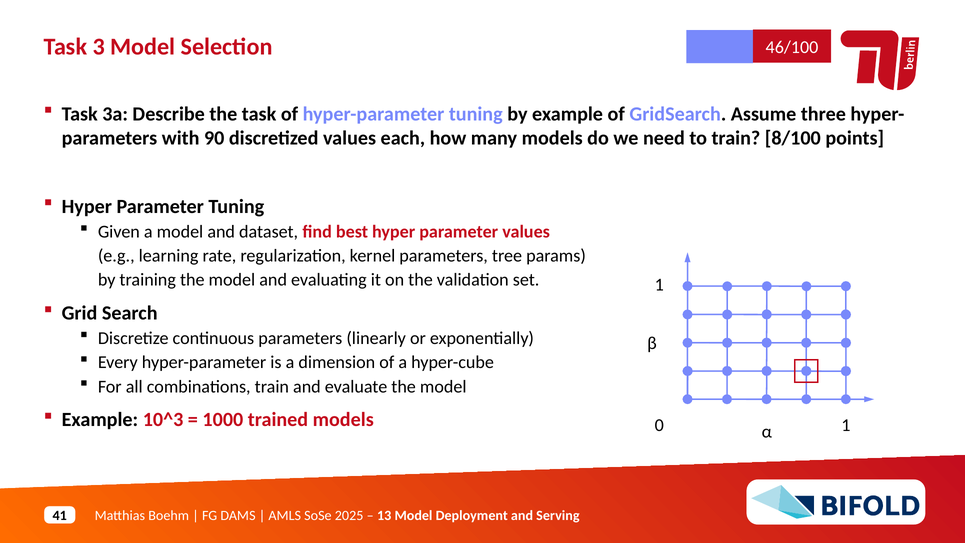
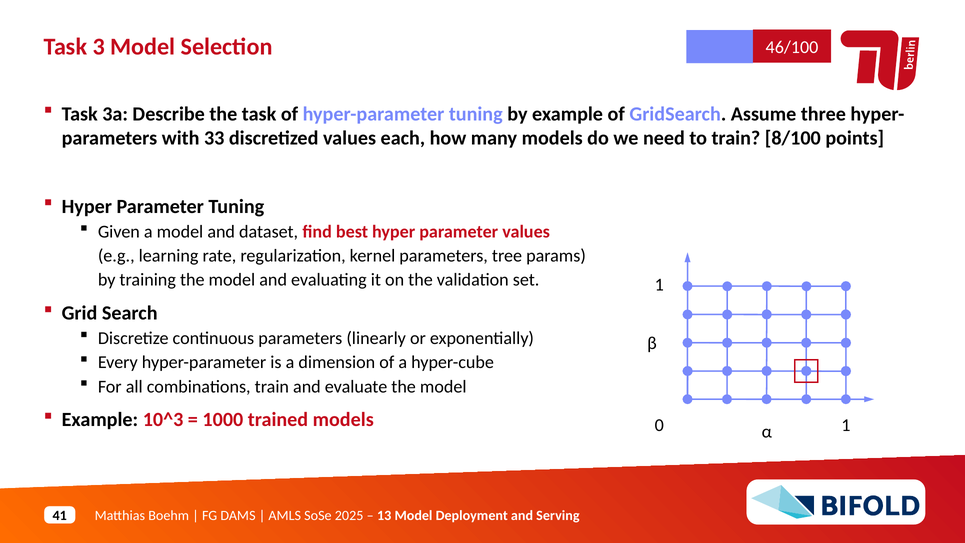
90: 90 -> 33 (214, 138)
